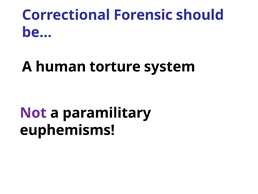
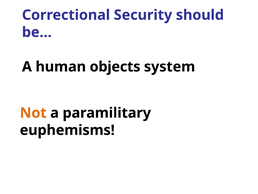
Forensic: Forensic -> Security (143, 15)
torture: torture -> objects (115, 67)
Not colour: purple -> orange (33, 113)
